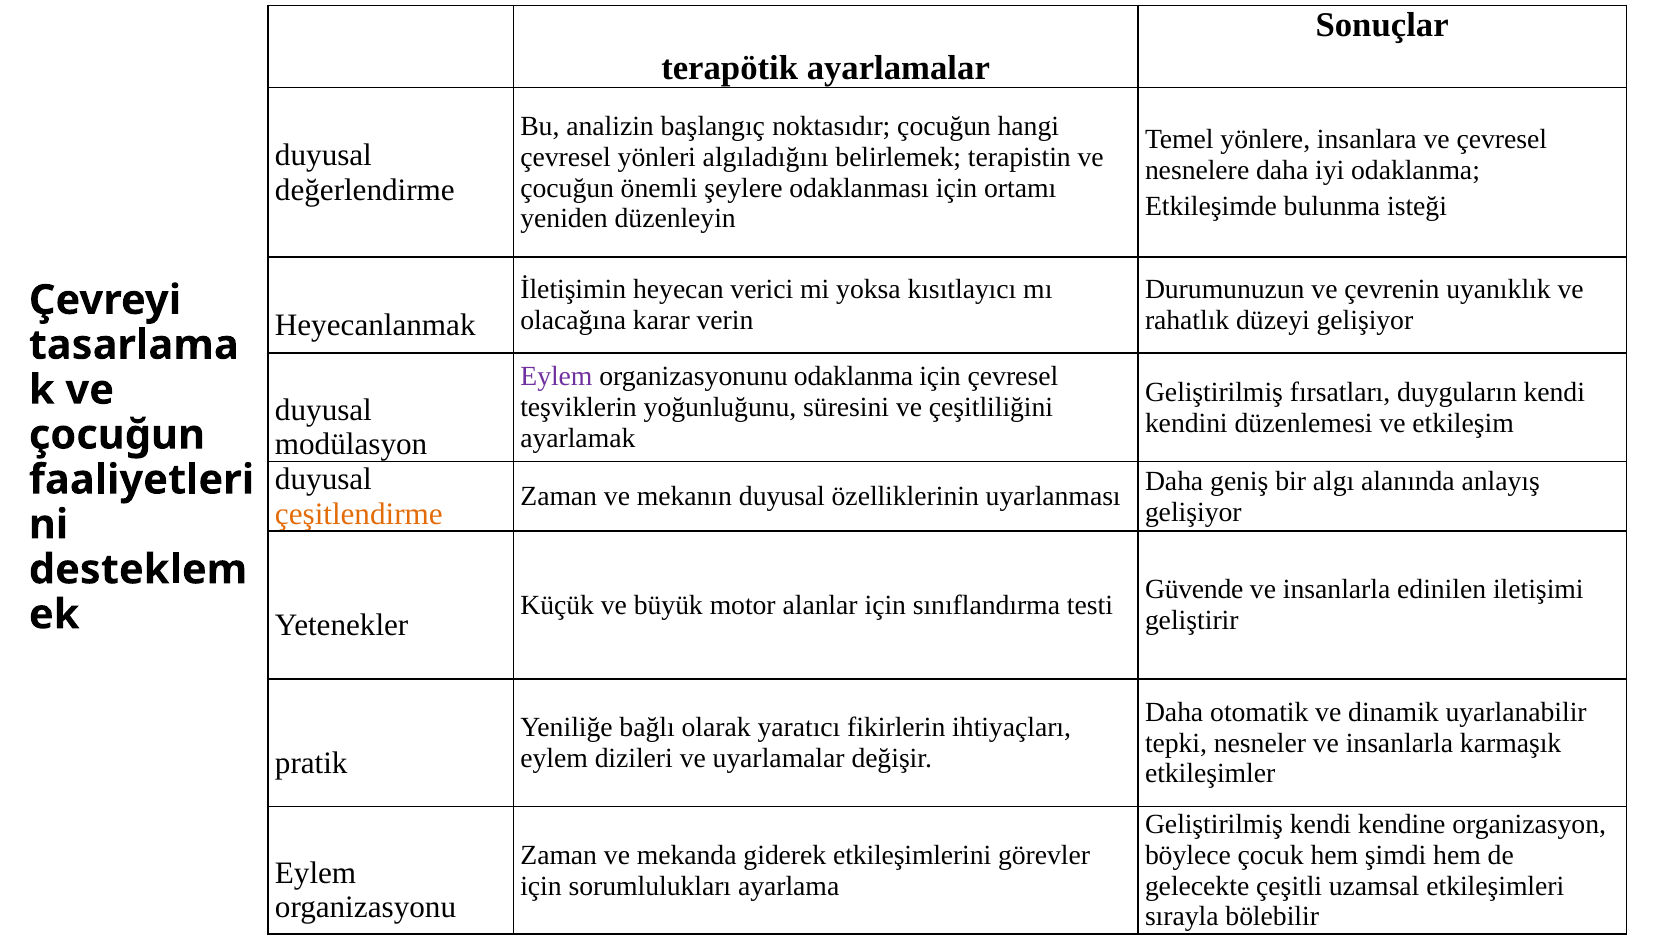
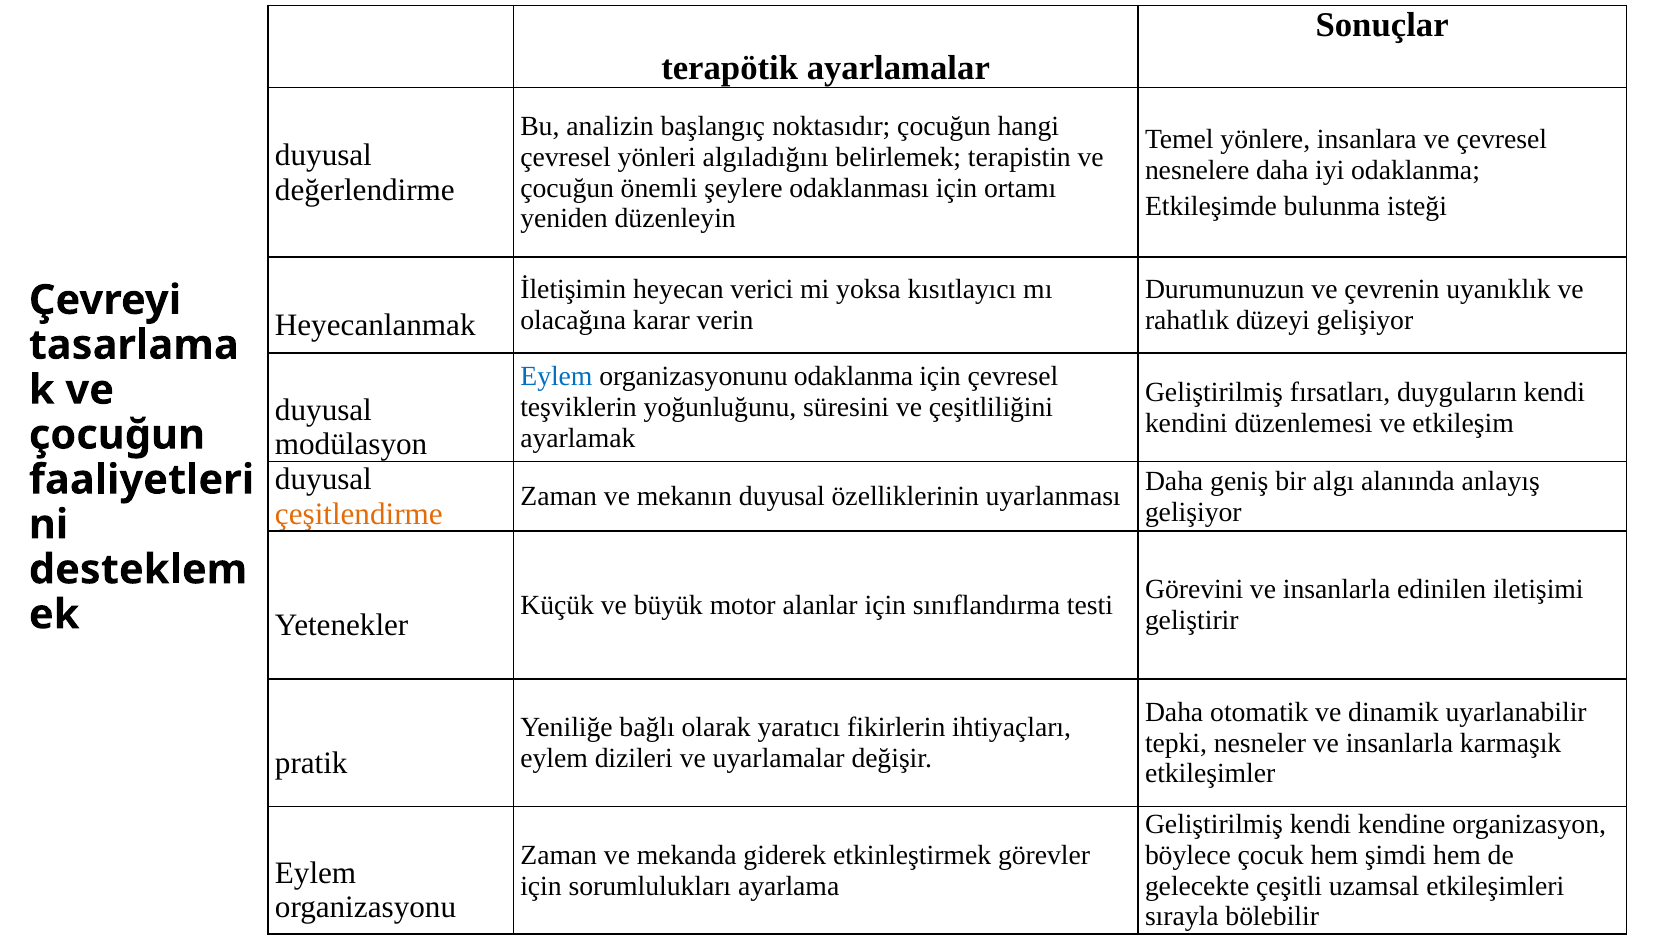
Eylem colour: purple -> blue (556, 377)
Güvende: Güvende -> Görevini (1194, 590)
etkileşimlerini: etkileşimlerini -> etkinleştirmek (912, 855)
